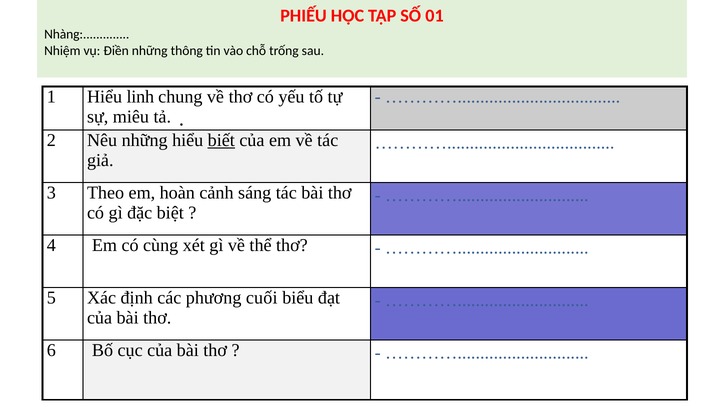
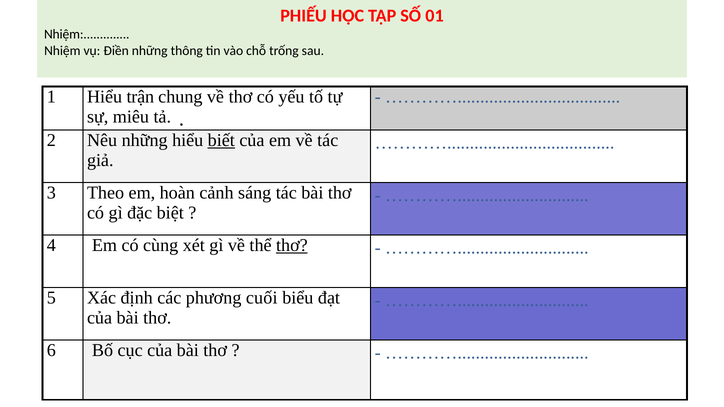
Nhàng: Nhàng -> Nhiệm (87, 34)
linh: linh -> trận (140, 97)
thơ underline: none -> present (292, 246)
